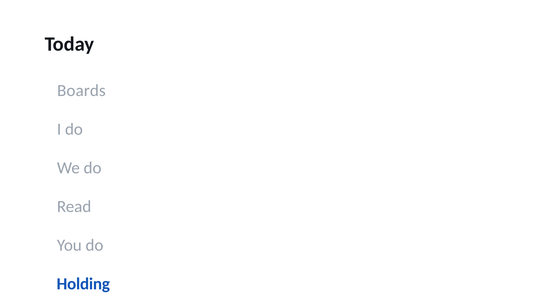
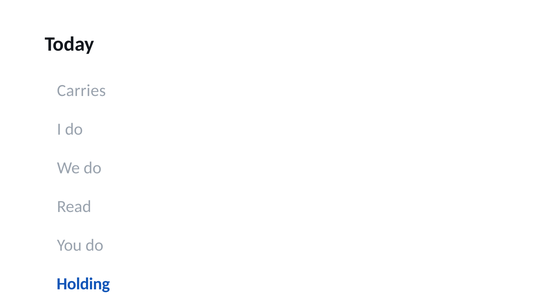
Boards: Boards -> Carries (81, 91)
